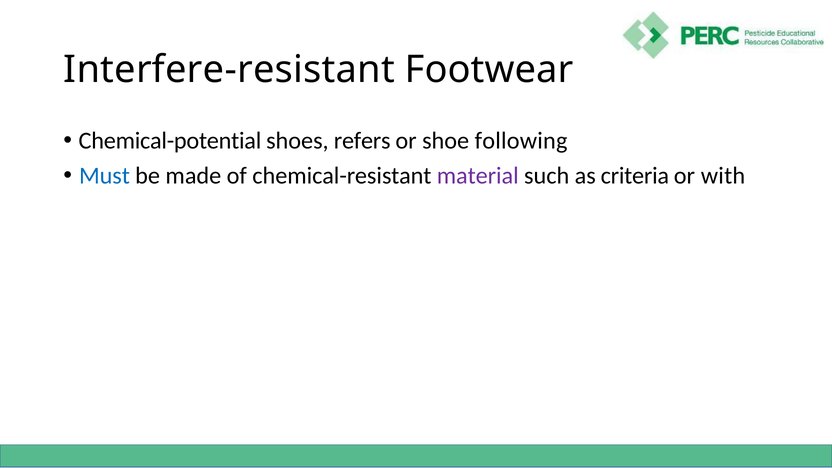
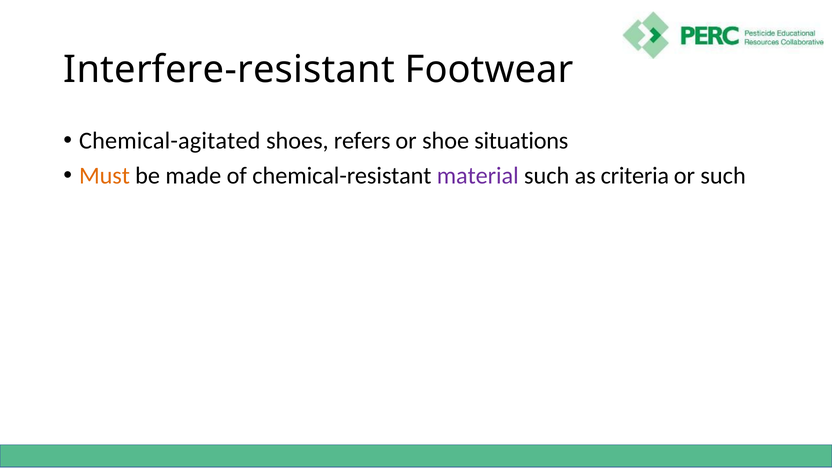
Chemical-potential: Chemical-potential -> Chemical-agitated (170, 141)
following: following -> situations (521, 141)
Must colour: blue -> orange (104, 176)
or with: with -> such (723, 176)
